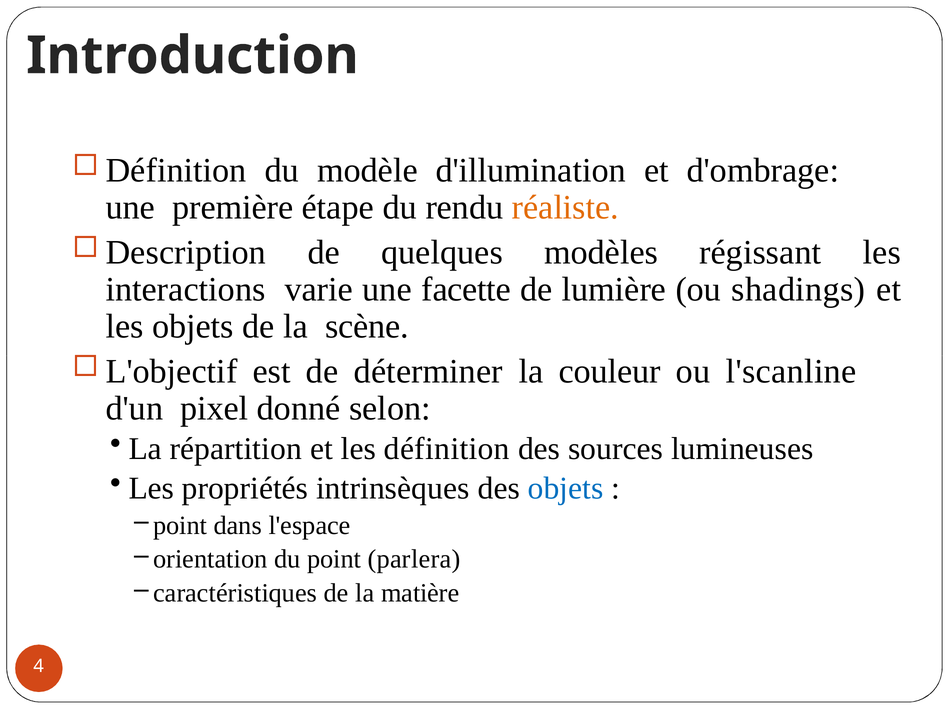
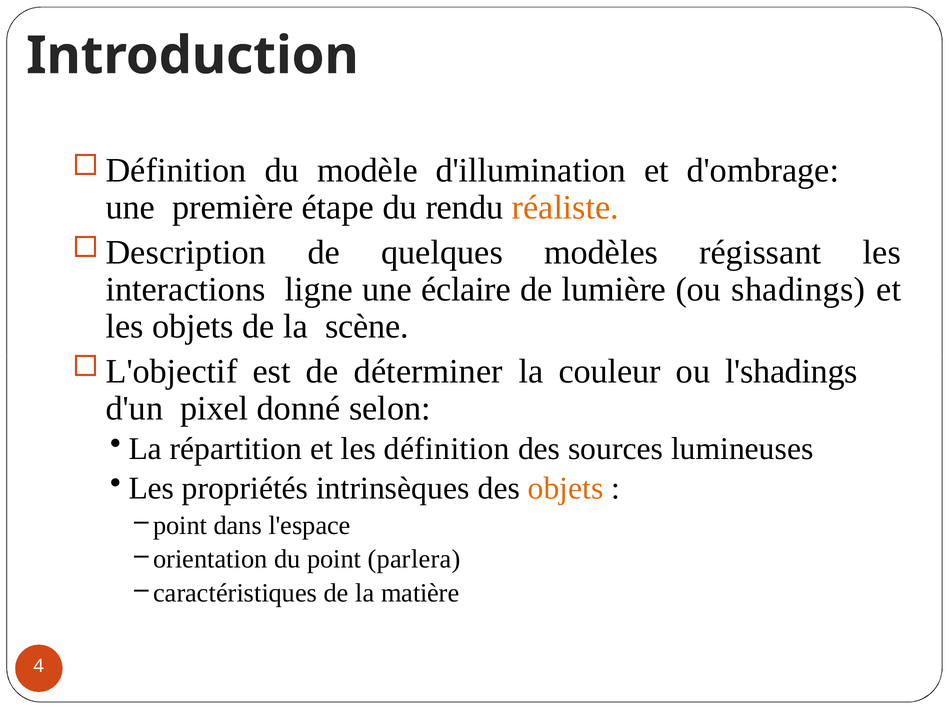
varie: varie -> ligne (319, 289)
facette: facette -> éclaire (466, 289)
l'scanline: l'scanline -> l'shadings (791, 371)
objets colour: blue -> orange (566, 488)
